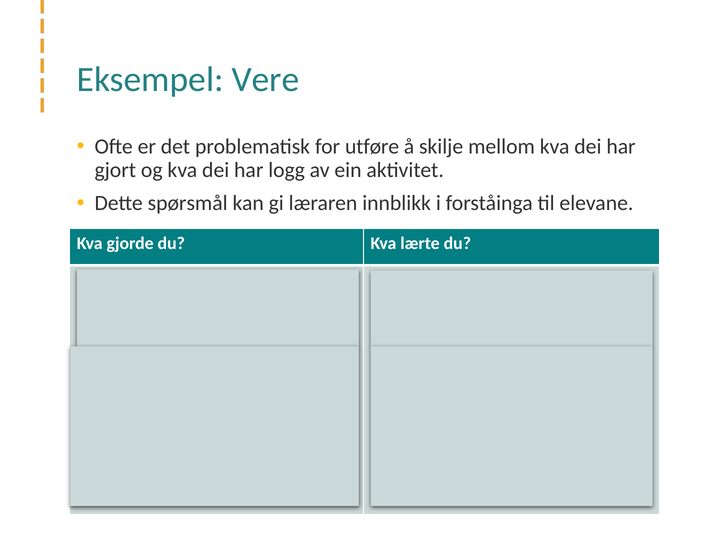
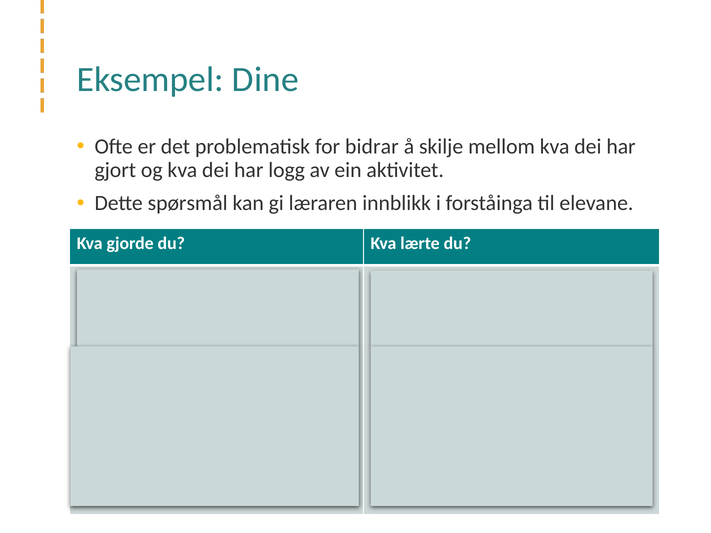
Vere: Vere -> Dine (265, 80)
utføre: utføre -> bidrar (372, 147)
